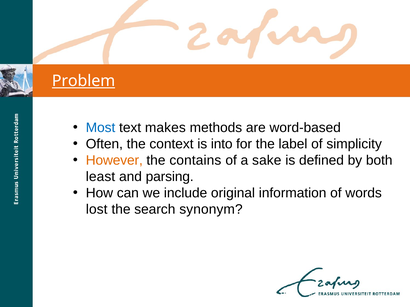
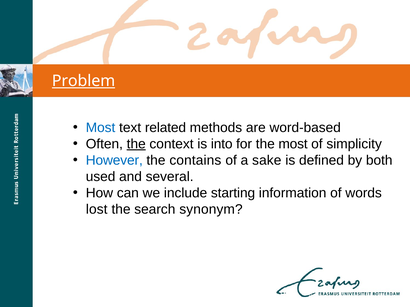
makes: makes -> related (165, 128)
the underline: none -> present (136, 144)
the label: label -> most (293, 144)
However colour: orange -> blue (114, 161)
least: least -> used (101, 177)
parsing: parsing -> several (170, 177)
original: original -> starting (233, 193)
